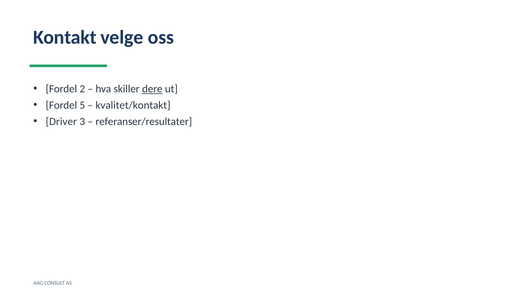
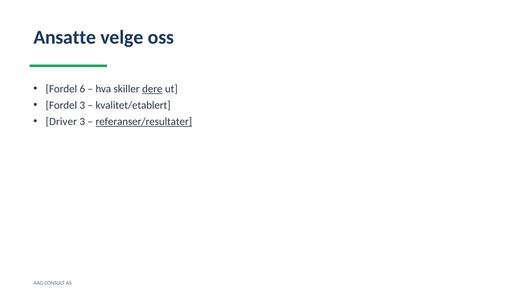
Kontakt: Kontakt -> Ansatte (65, 37)
2: 2 -> 6 (82, 89)
Fordel 5: 5 -> 3 (82, 105)
kvalitet/kontakt: kvalitet/kontakt -> kvalitet/etablert (133, 105)
referanser/resultater underline: none -> present (144, 122)
